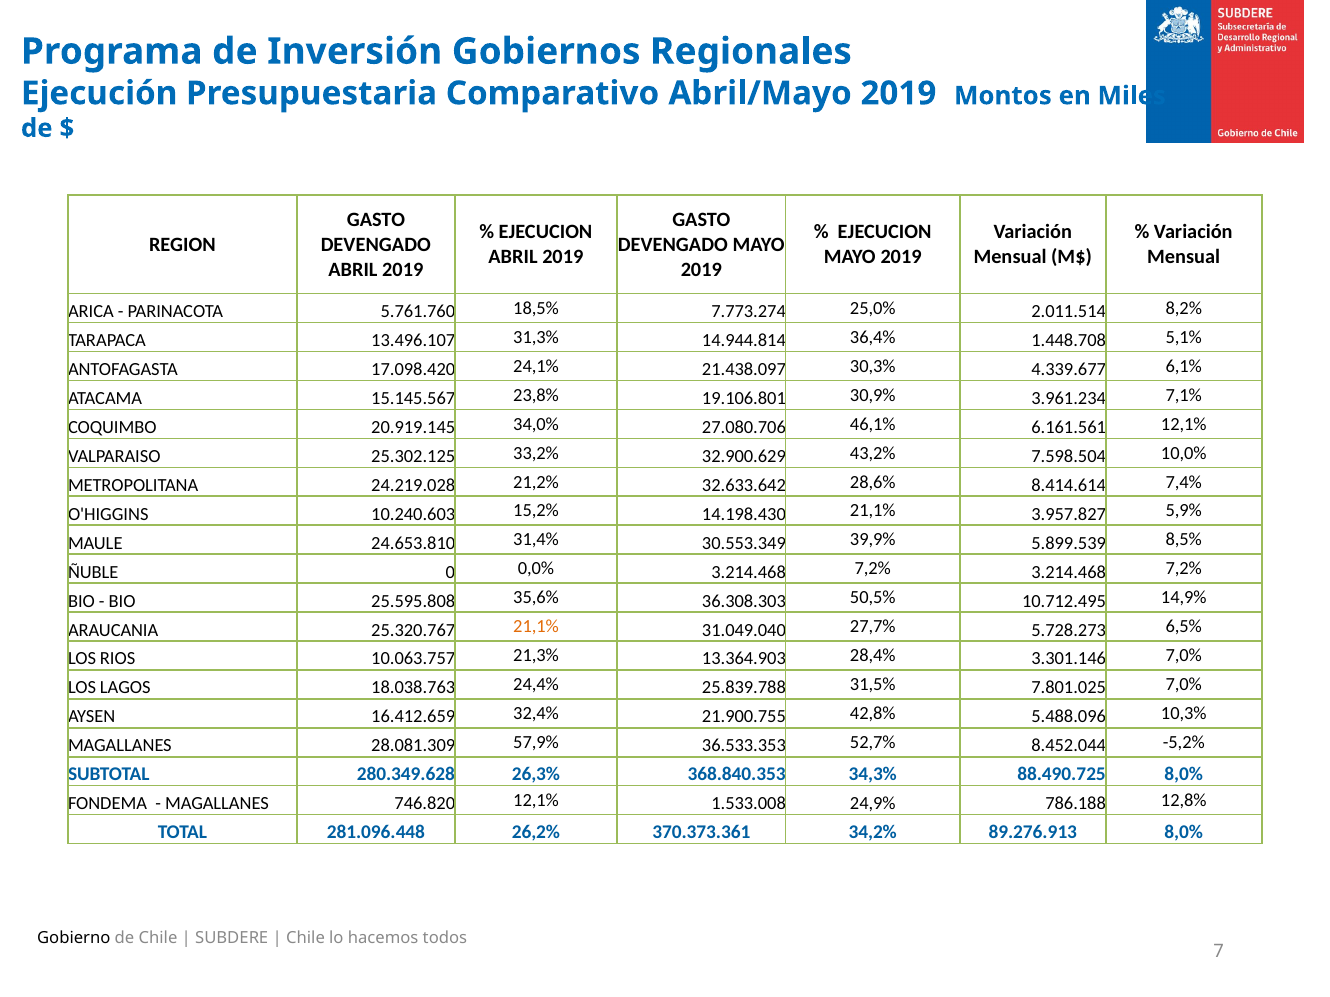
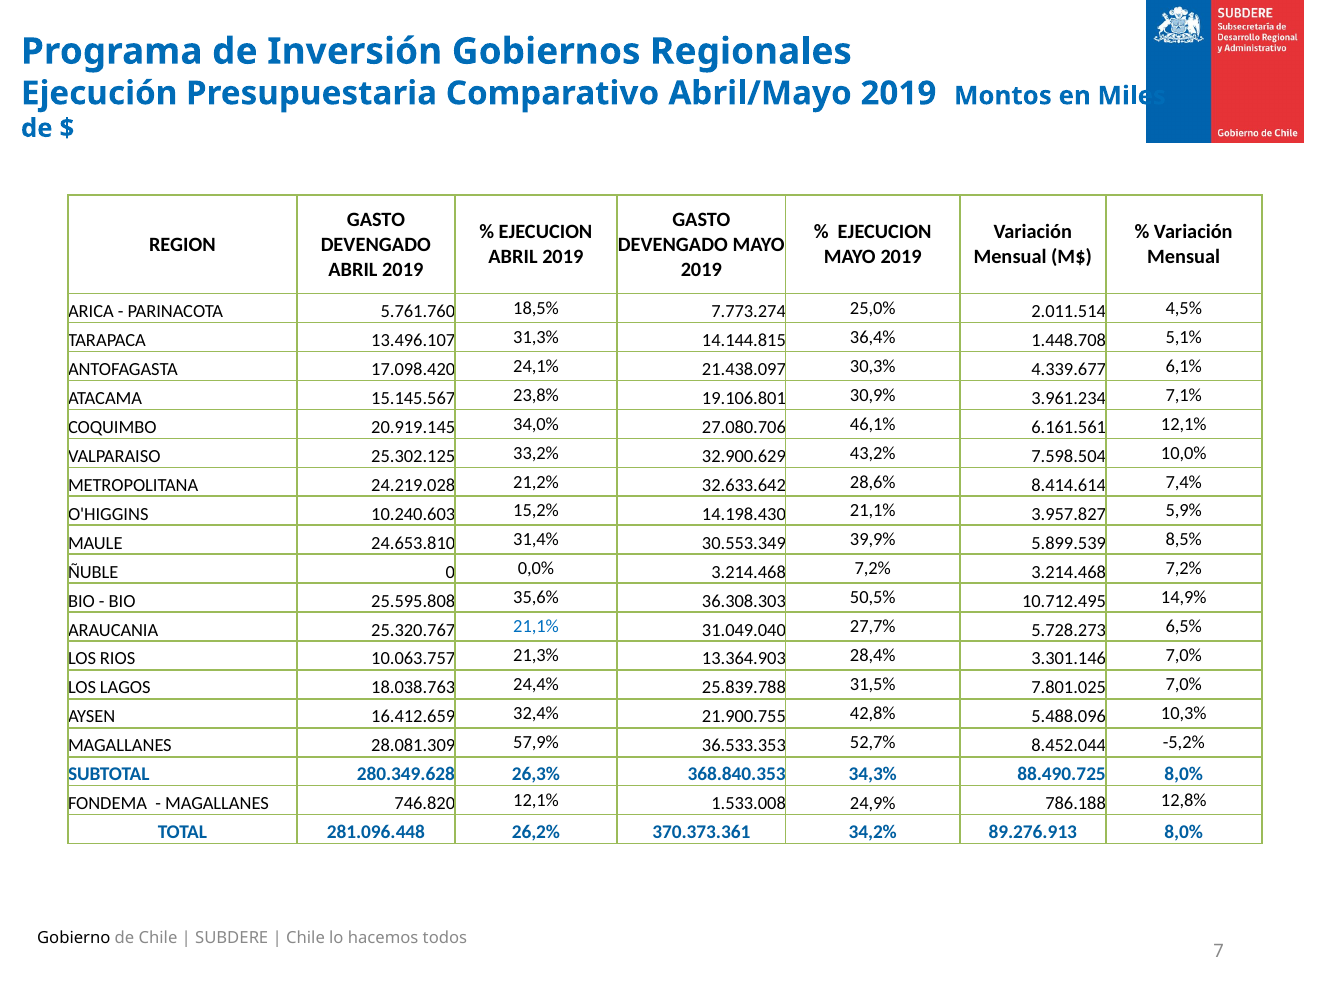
8,2%: 8,2% -> 4,5% (1184, 308)
14.944.814: 14.944.814 -> 14.144.815 (744, 341)
21,1% colour: orange -> blue (536, 627)
